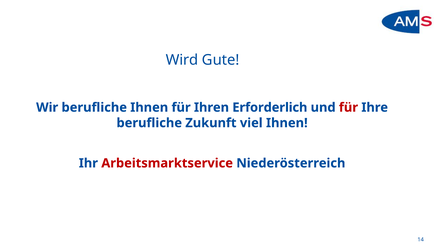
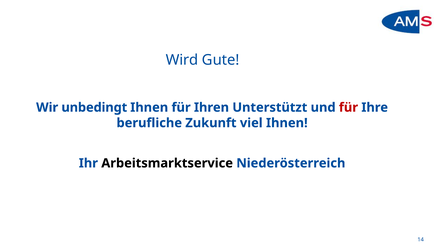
Wir berufliche: berufliche -> unbedingt (94, 108)
Erforderlich: Erforderlich -> Unterstützt (270, 108)
Arbeitsmarktservice colour: red -> black (167, 163)
